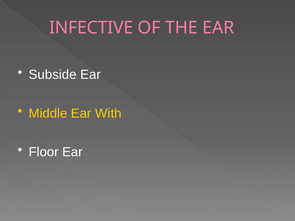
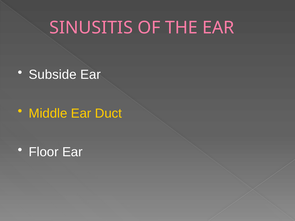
INFECTIVE: INFECTIVE -> SINUSITIS (91, 28)
With: With -> Duct (108, 113)
